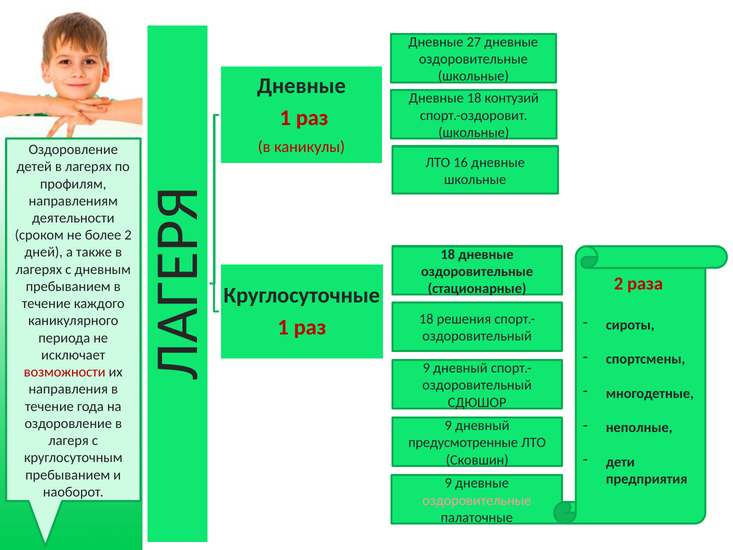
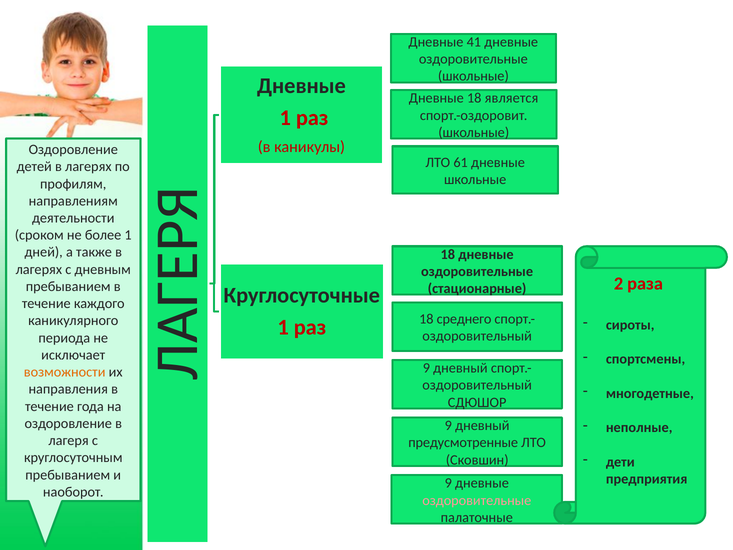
27: 27 -> 41 (474, 42)
контузий: контузий -> является (512, 98)
16: 16 -> 61 (461, 162)
более 2: 2 -> 1 (128, 235)
решения: решения -> среднего (464, 319)
возможности colour: red -> orange (65, 372)
